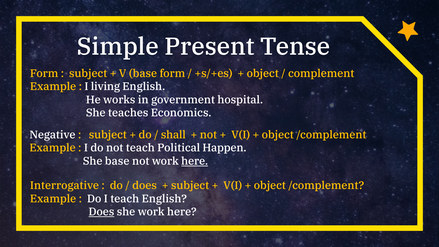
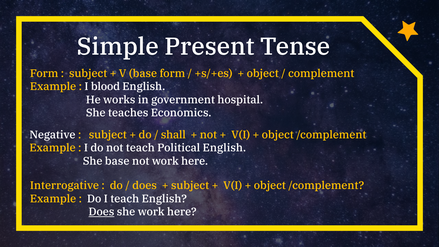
living: living -> blood (105, 87)
Political Happen: Happen -> English (224, 148)
here underline: present -> none (195, 161)
